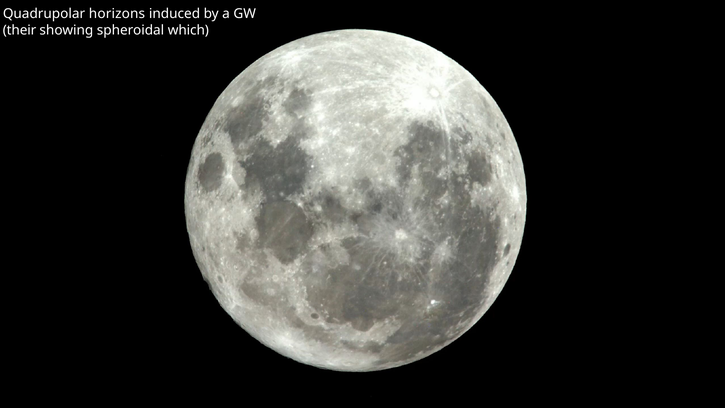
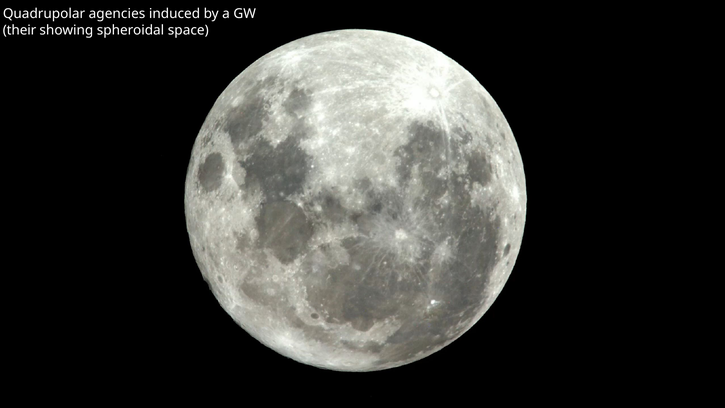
horizons: horizons -> agencies (117, 14)
which: which -> space (188, 30)
